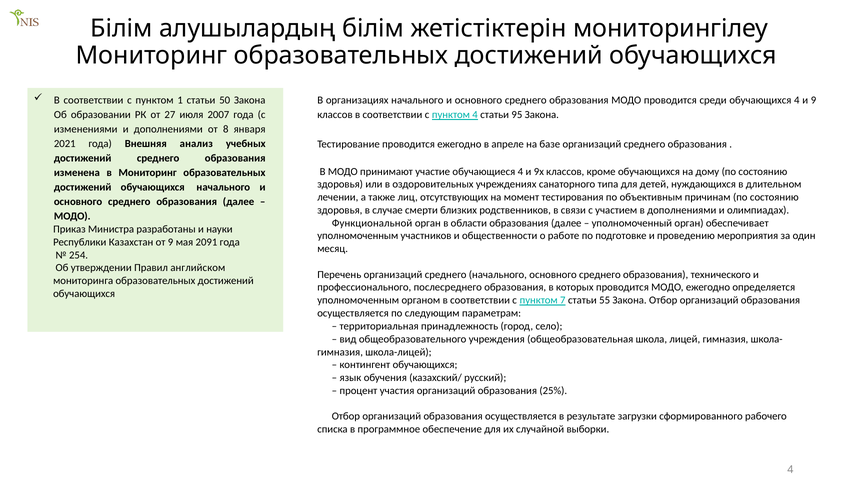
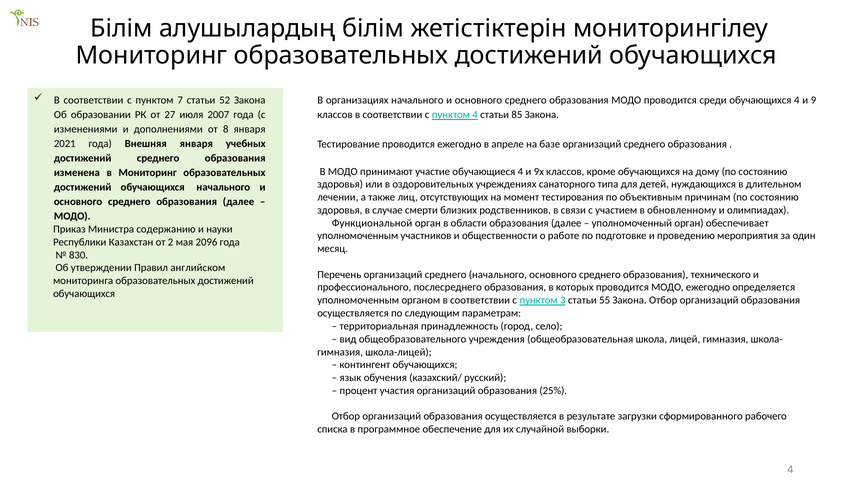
1: 1 -> 7 (180, 100)
50: 50 -> 52 (225, 100)
95: 95 -> 85 (517, 115)
Внешняя анализ: анализ -> января (196, 144)
в дополнениями: дополнениями -> обновленному (682, 210)
разработаны: разработаны -> содержанию (166, 229)
от 9: 9 -> 2 (171, 242)
2091: 2091 -> 2096 (206, 242)
254: 254 -> 830 (79, 255)
7: 7 -> 3 (563, 300)
